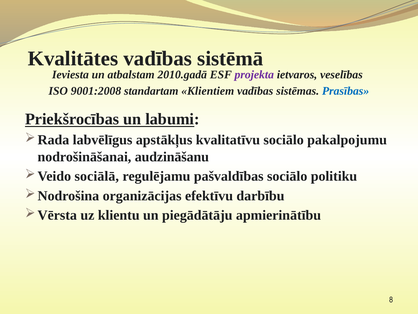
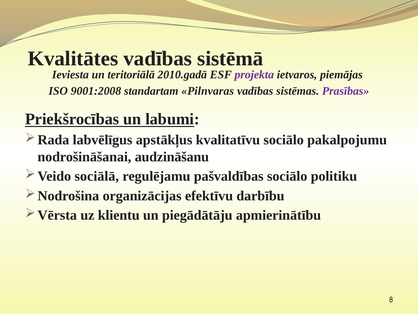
atbalstam: atbalstam -> teritoriālā (131, 74)
veselības: veselības -> piemājas (341, 74)
Klientiem: Klientiem -> Pilnvaras (208, 91)
Prasības colour: blue -> purple (346, 91)
